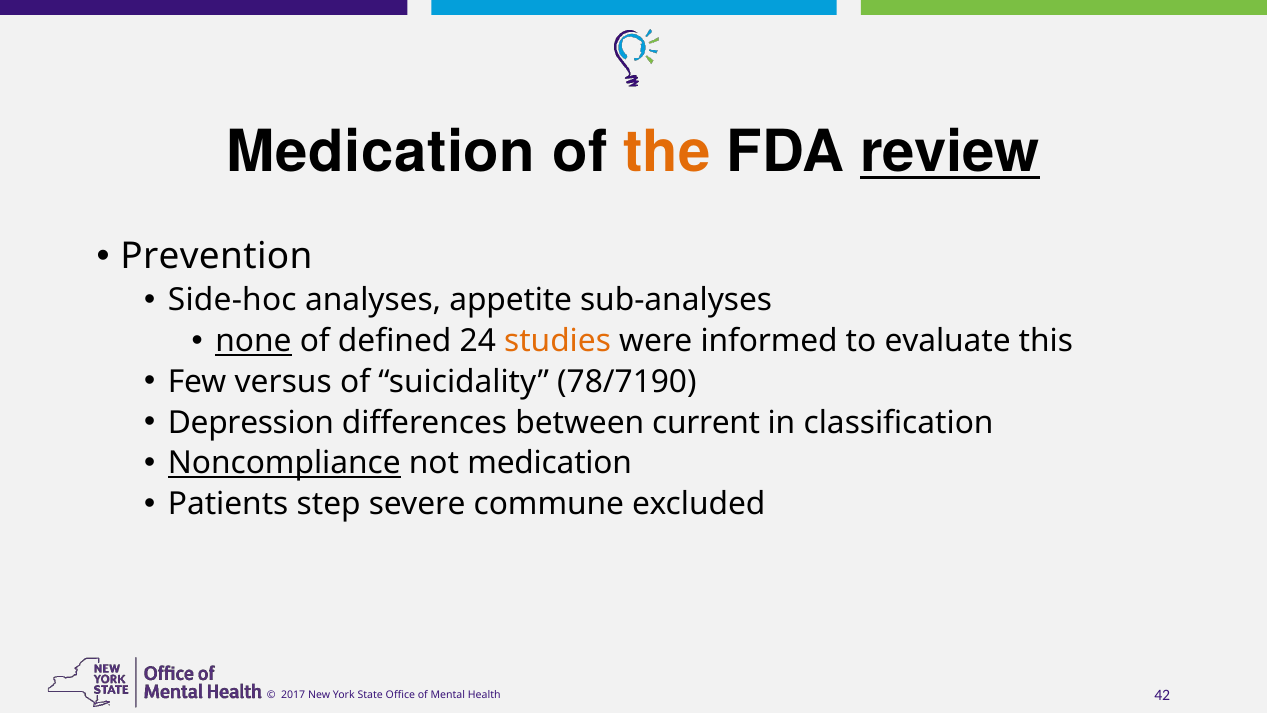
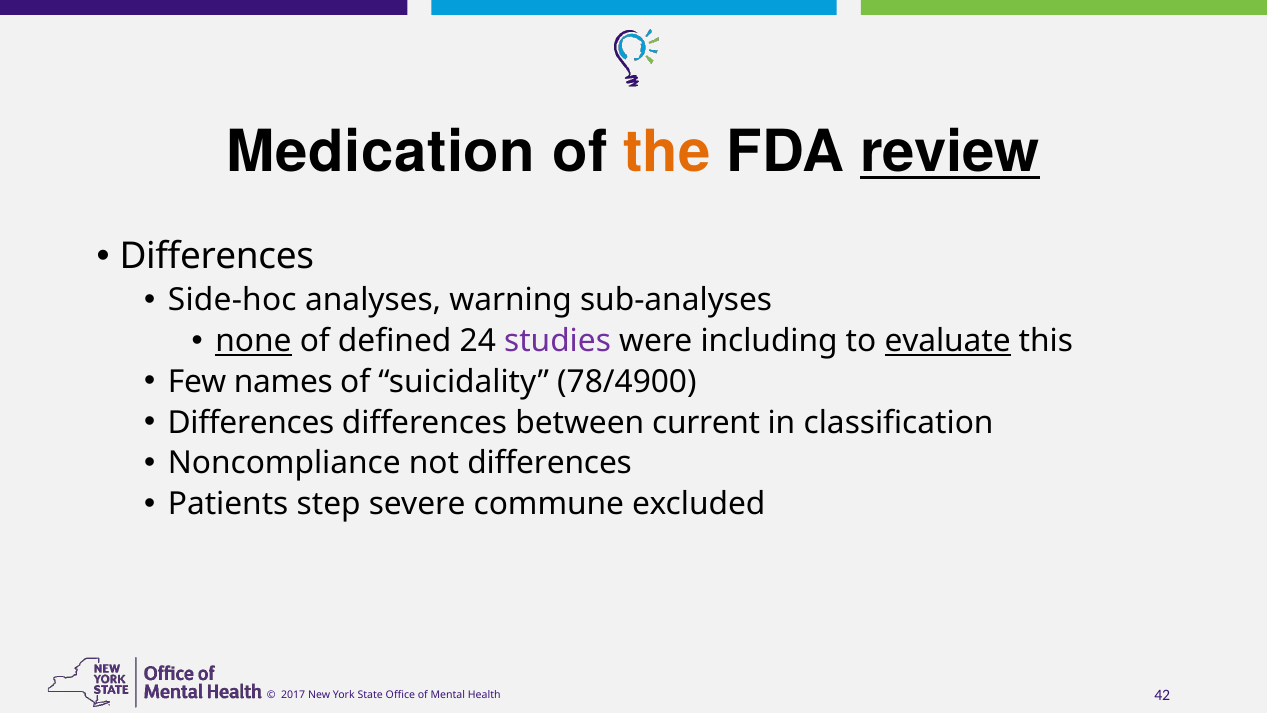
Prevention: Prevention -> Differences (217, 256)
appetite: appetite -> warning (511, 300)
studies colour: orange -> purple (558, 341)
informed: informed -> including (769, 341)
evaluate underline: none -> present (948, 341)
versus: versus -> names (283, 382)
78/7190: 78/7190 -> 78/4900 (627, 382)
Depression: Depression -> Differences (251, 422)
Noncompliance underline: present -> none (284, 463)
not medication: medication -> differences (550, 463)
